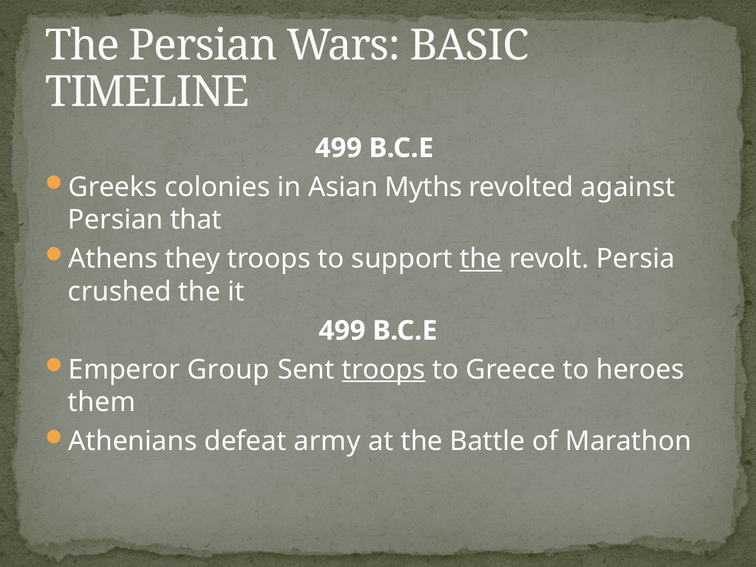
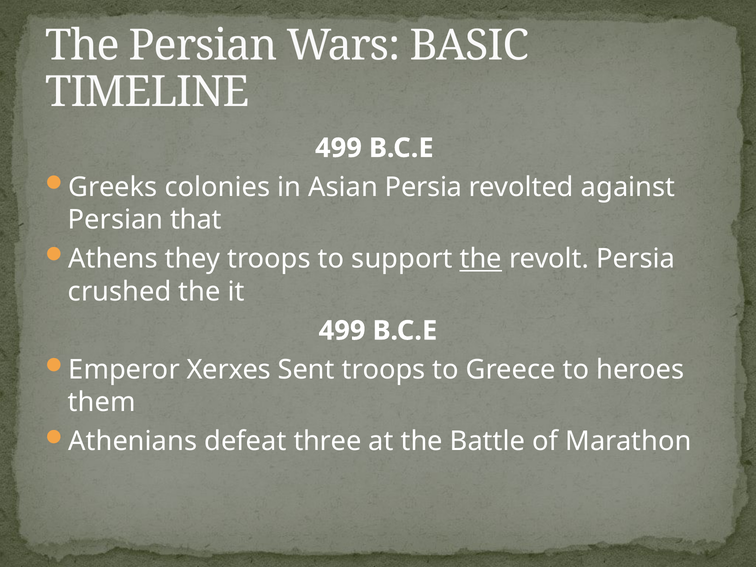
Asian Myths: Myths -> Persia (424, 187)
Group: Group -> Xerxes (229, 370)
troops underline: present -> none (384, 370)
army: army -> three (327, 441)
